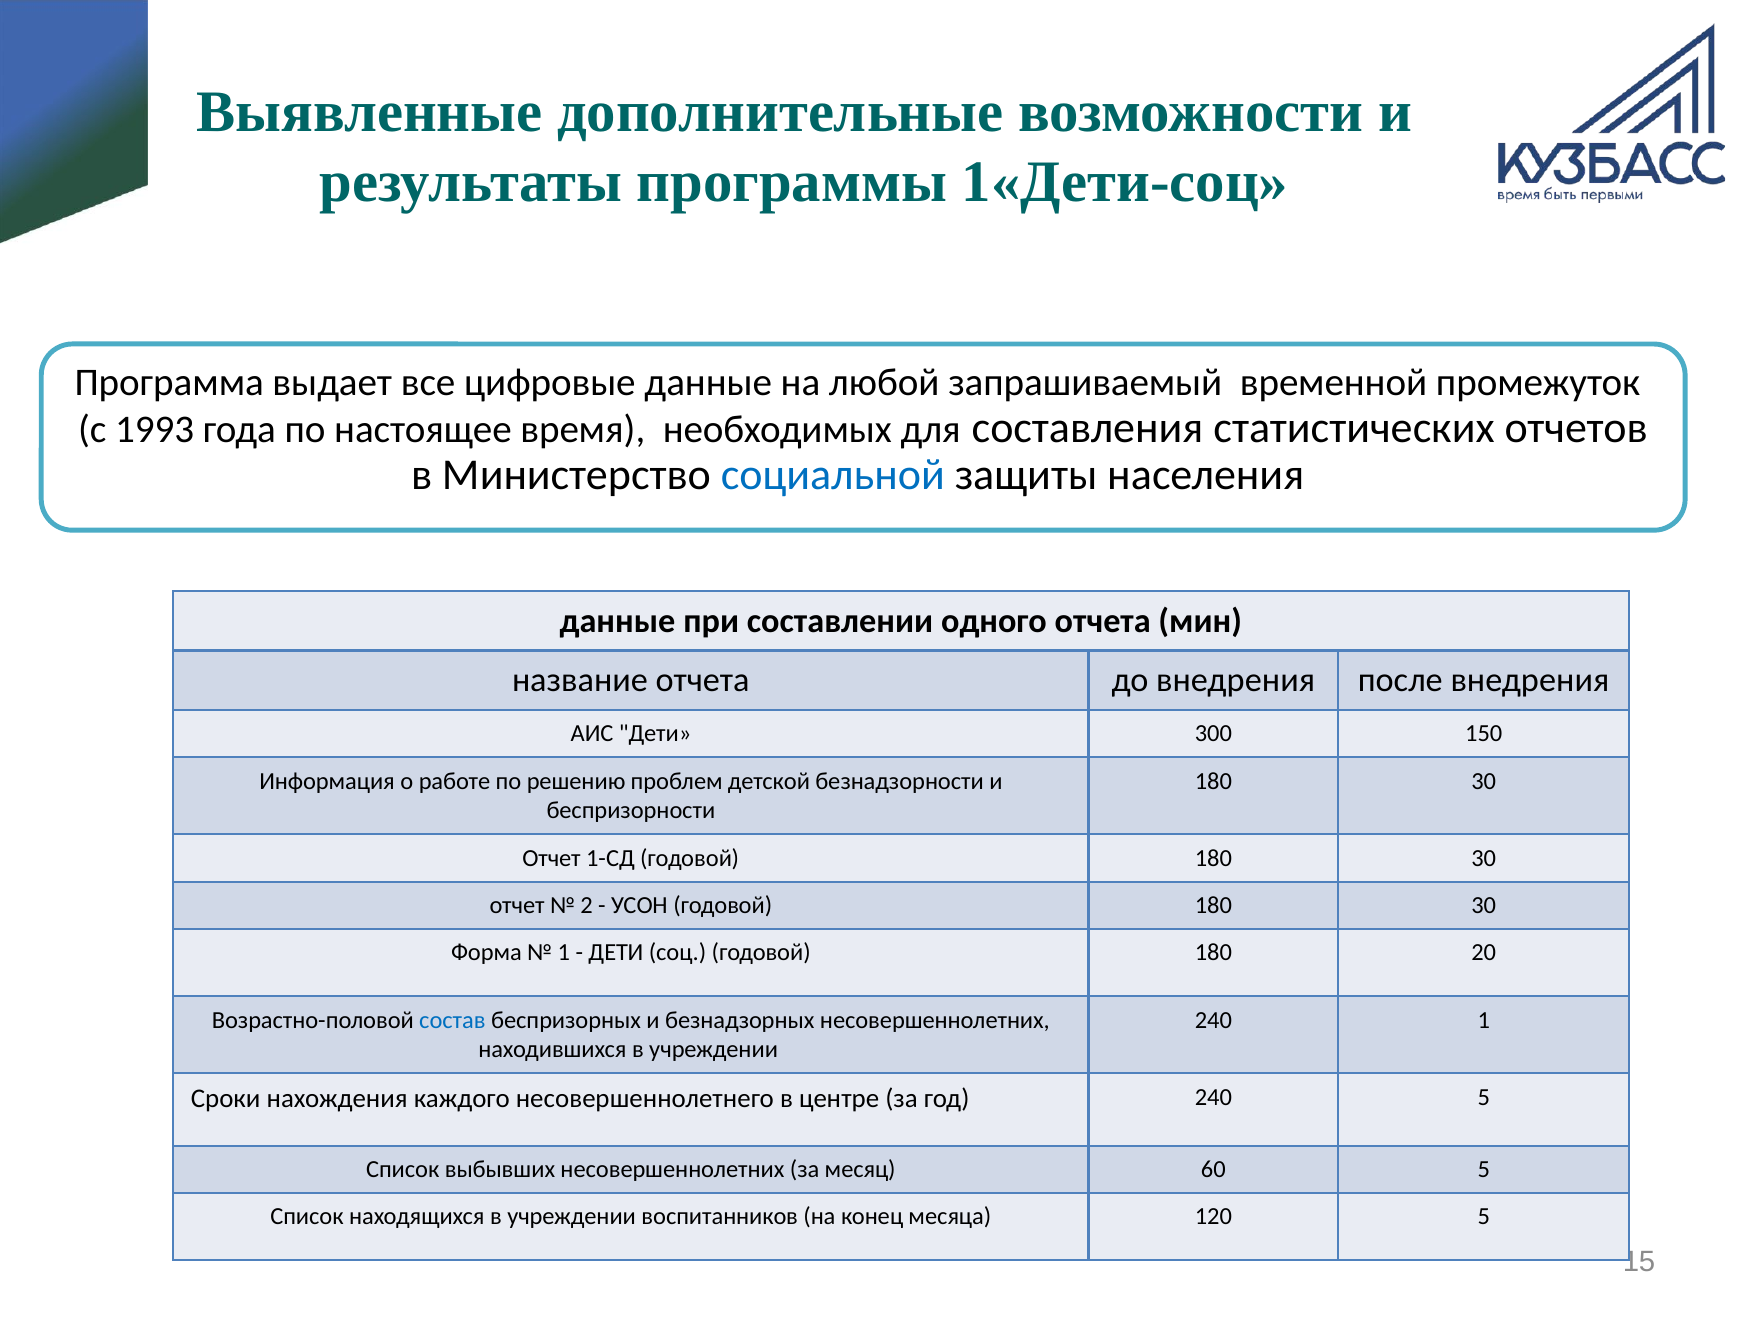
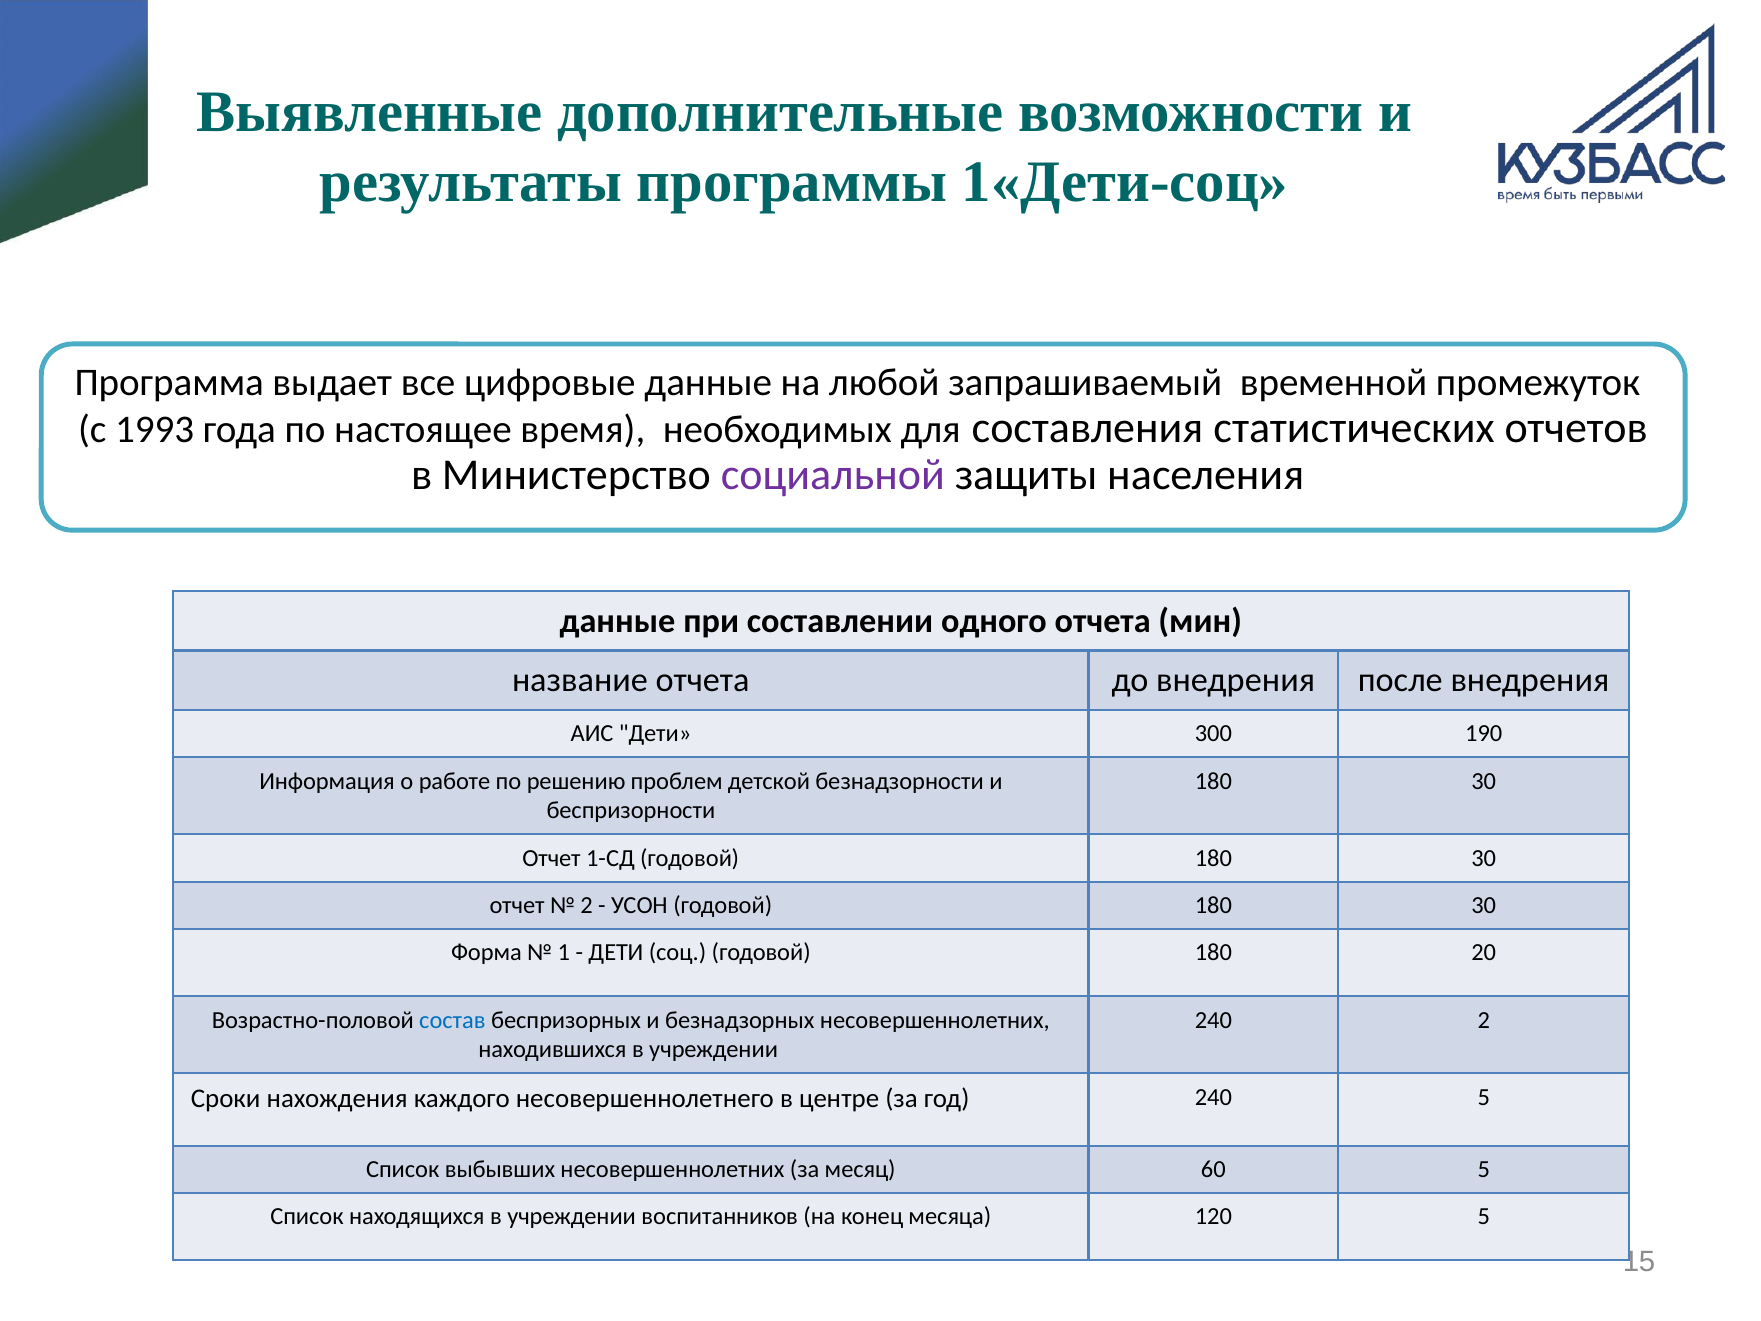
социальной colour: blue -> purple (833, 475)
150: 150 -> 190 (1484, 734)
240 1: 1 -> 2 (1484, 1020)
